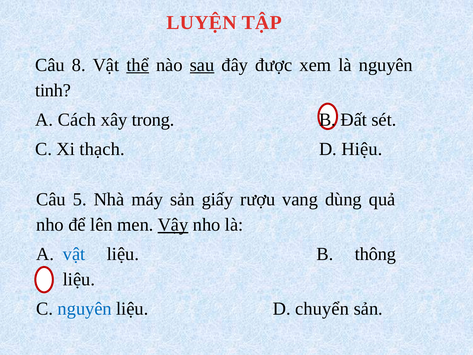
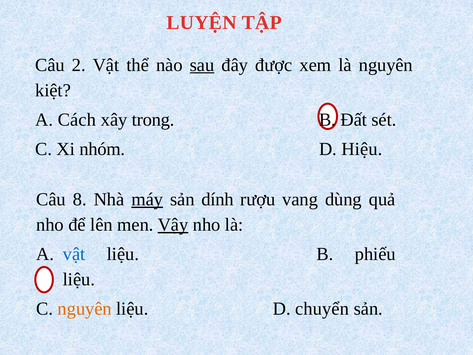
8: 8 -> 2 (79, 65)
thể underline: present -> none (138, 65)
tinh: tinh -> kiệt (53, 90)
thạch: thạch -> nhóm (102, 149)
5: 5 -> 8 (80, 199)
máy underline: none -> present (147, 199)
giấy: giấy -> dính (218, 199)
thông: thông -> phiếu (375, 254)
nguyên colour: blue -> orange (85, 309)
